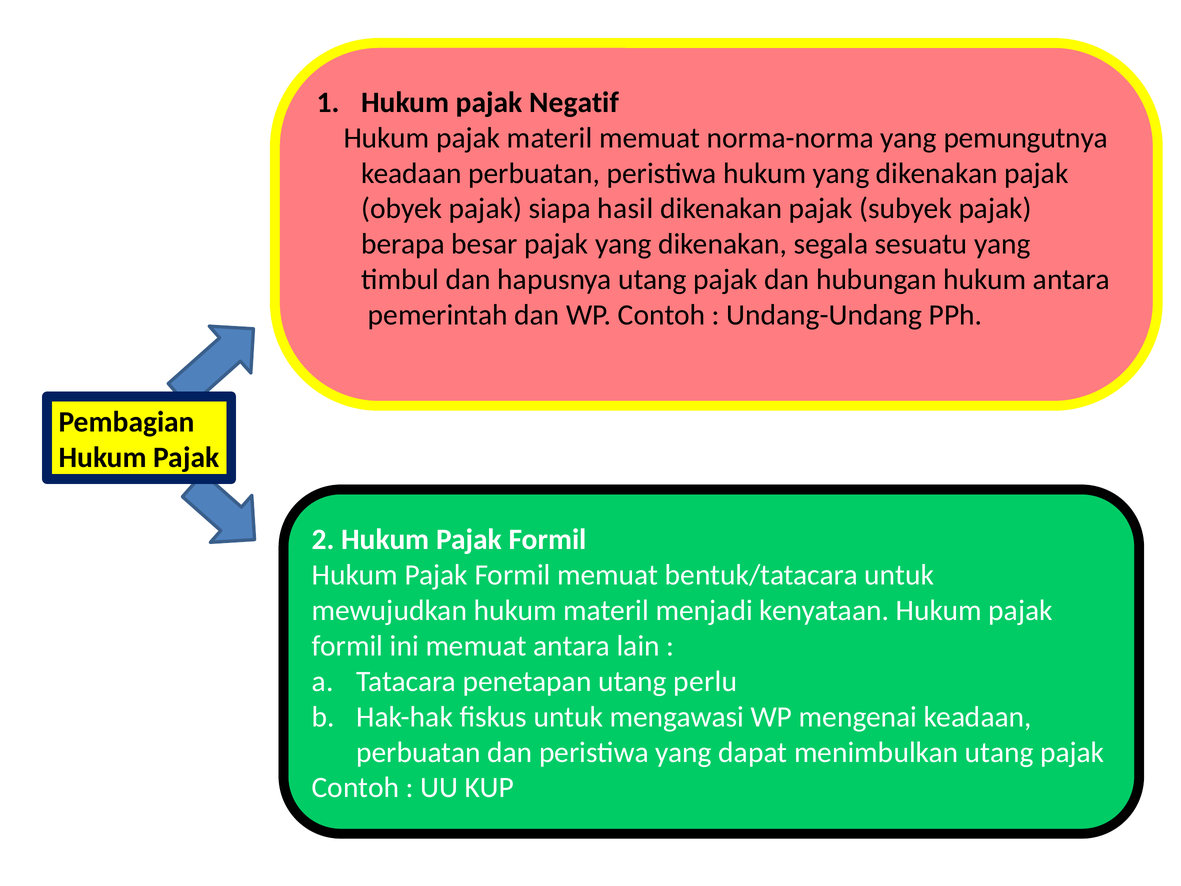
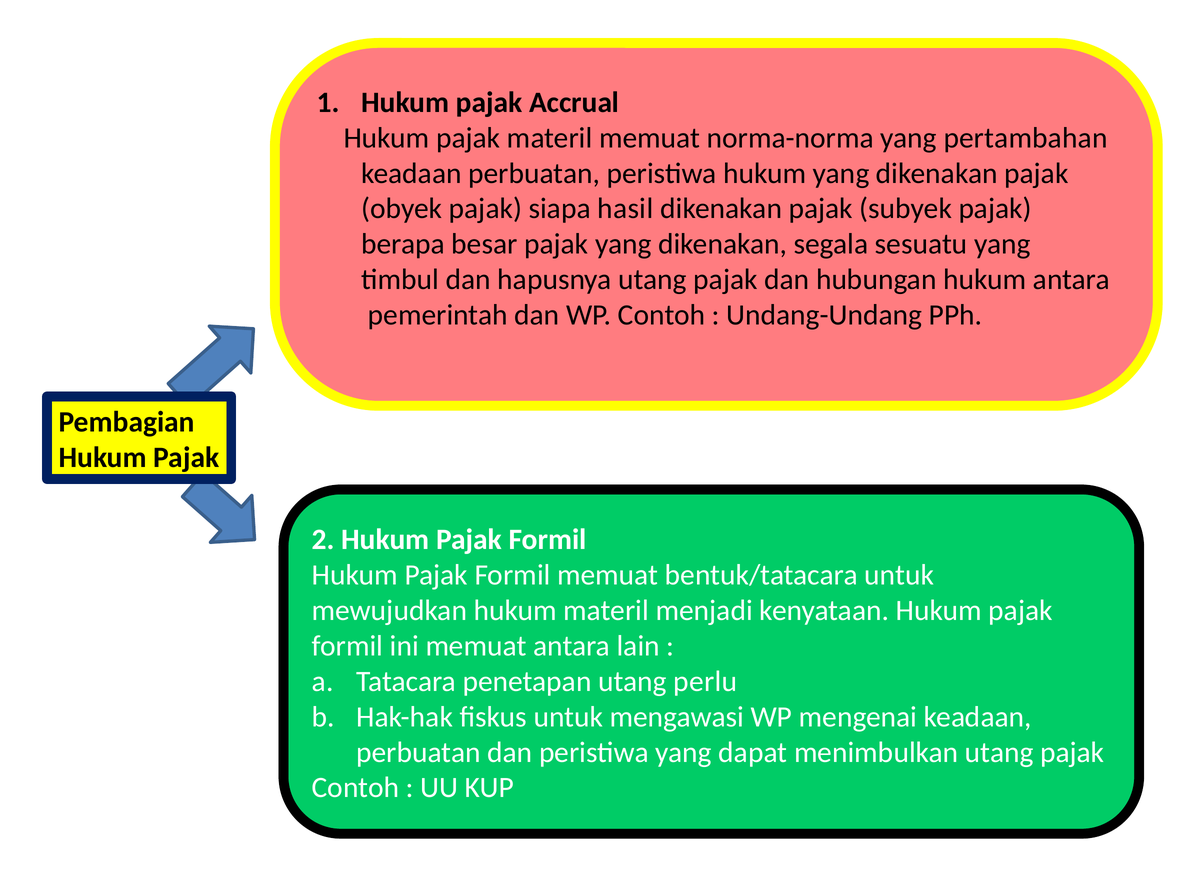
Negatif: Negatif -> Accrual (574, 102)
pemungutnya: pemungutnya -> pertambahan (1026, 138)
